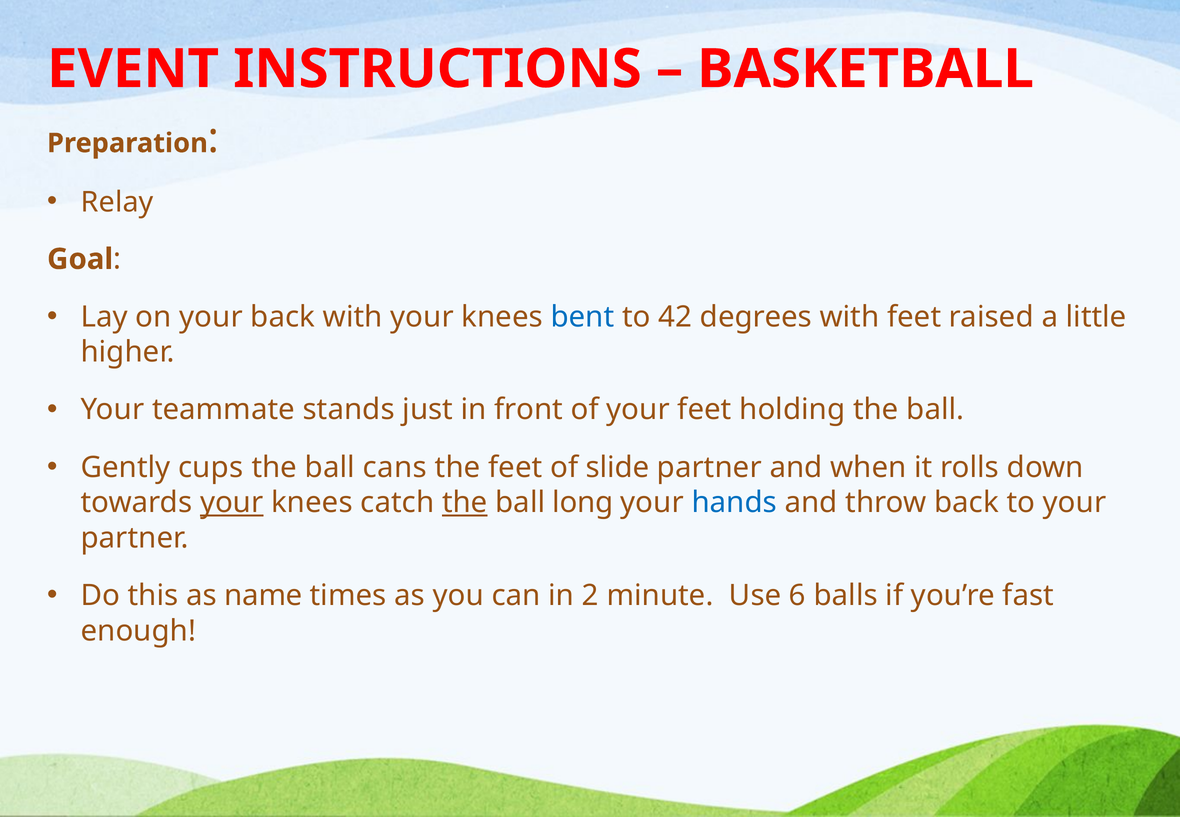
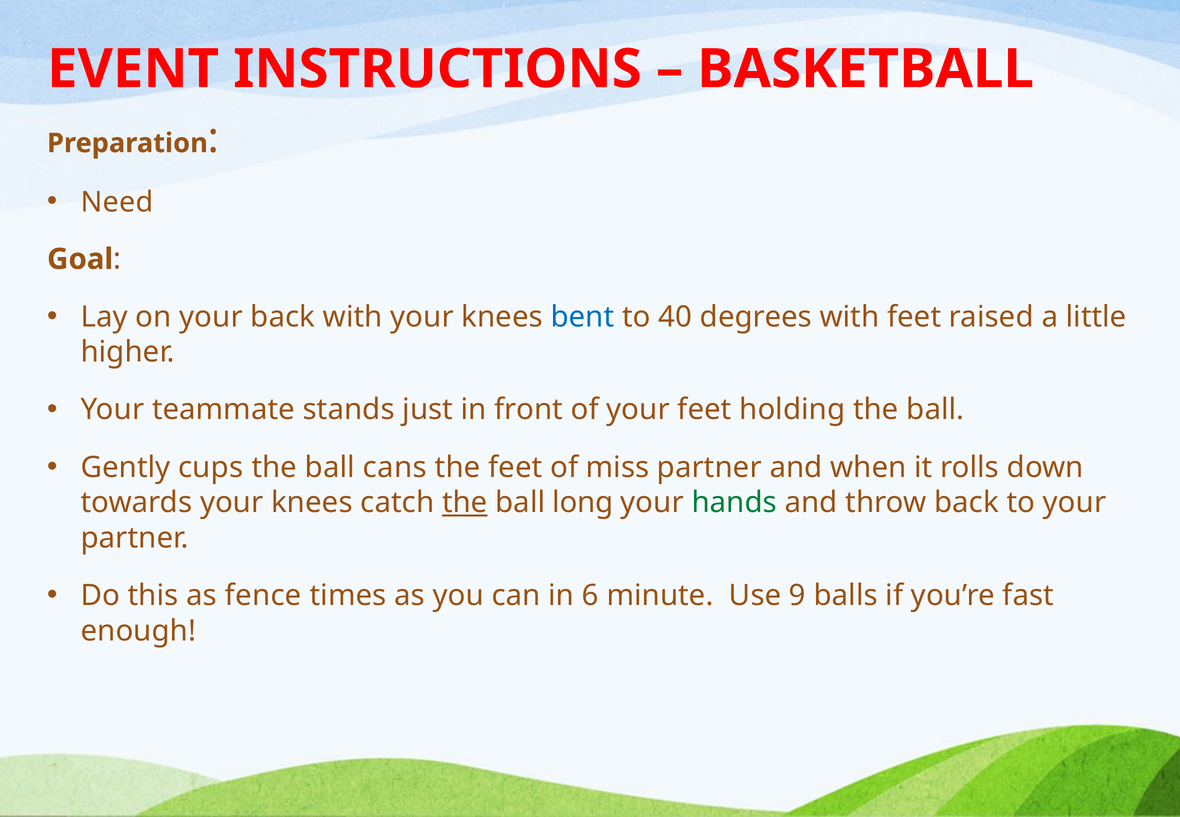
Relay: Relay -> Need (117, 202)
42: 42 -> 40 (675, 317)
slide: slide -> miss (618, 467)
your underline: present -> none (232, 503)
hands colour: blue -> green (734, 503)
name: name -> fence (263, 596)
2: 2 -> 6 (590, 596)
6: 6 -> 9 (797, 596)
